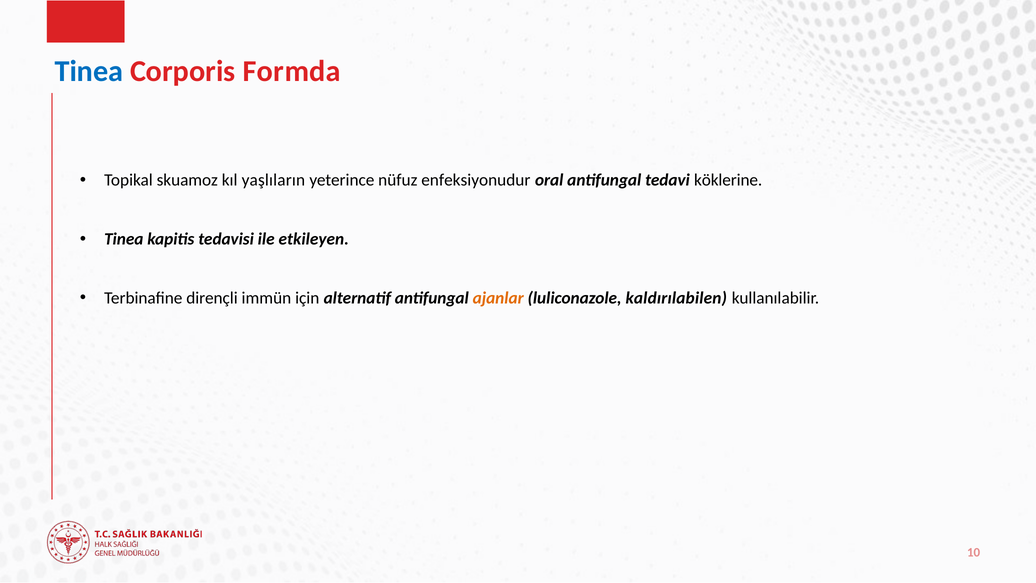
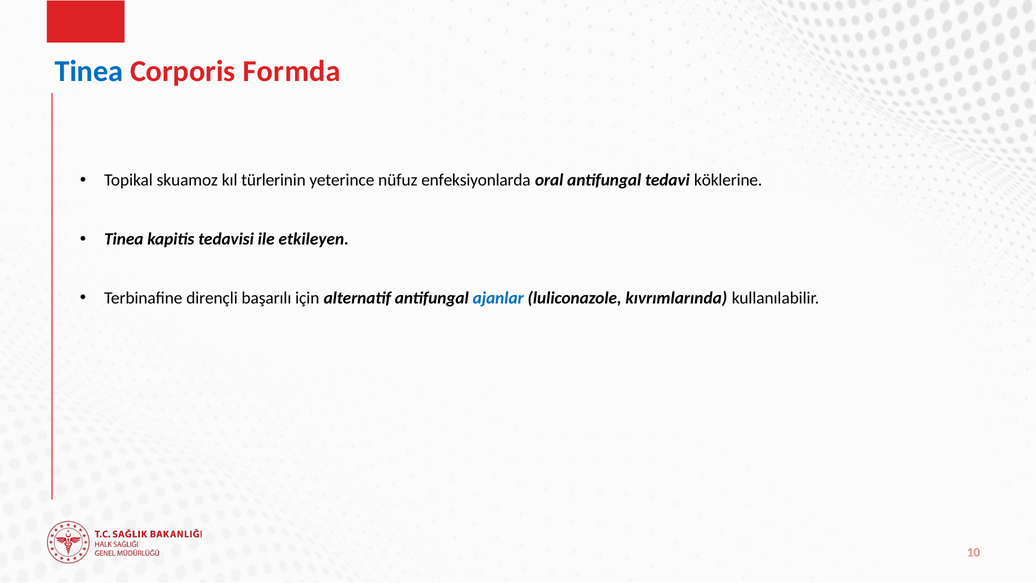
yaşlıların: yaşlıların -> türlerinin (274, 180)
enfeksiyonudur: enfeksiyonudur -> enfeksiyonlarda (476, 180)
immün: immün -> başarılı (266, 298)
ajanlar colour: orange -> blue (498, 298)
kaldırılabilen: kaldırılabilen -> kıvrımlarında (676, 298)
